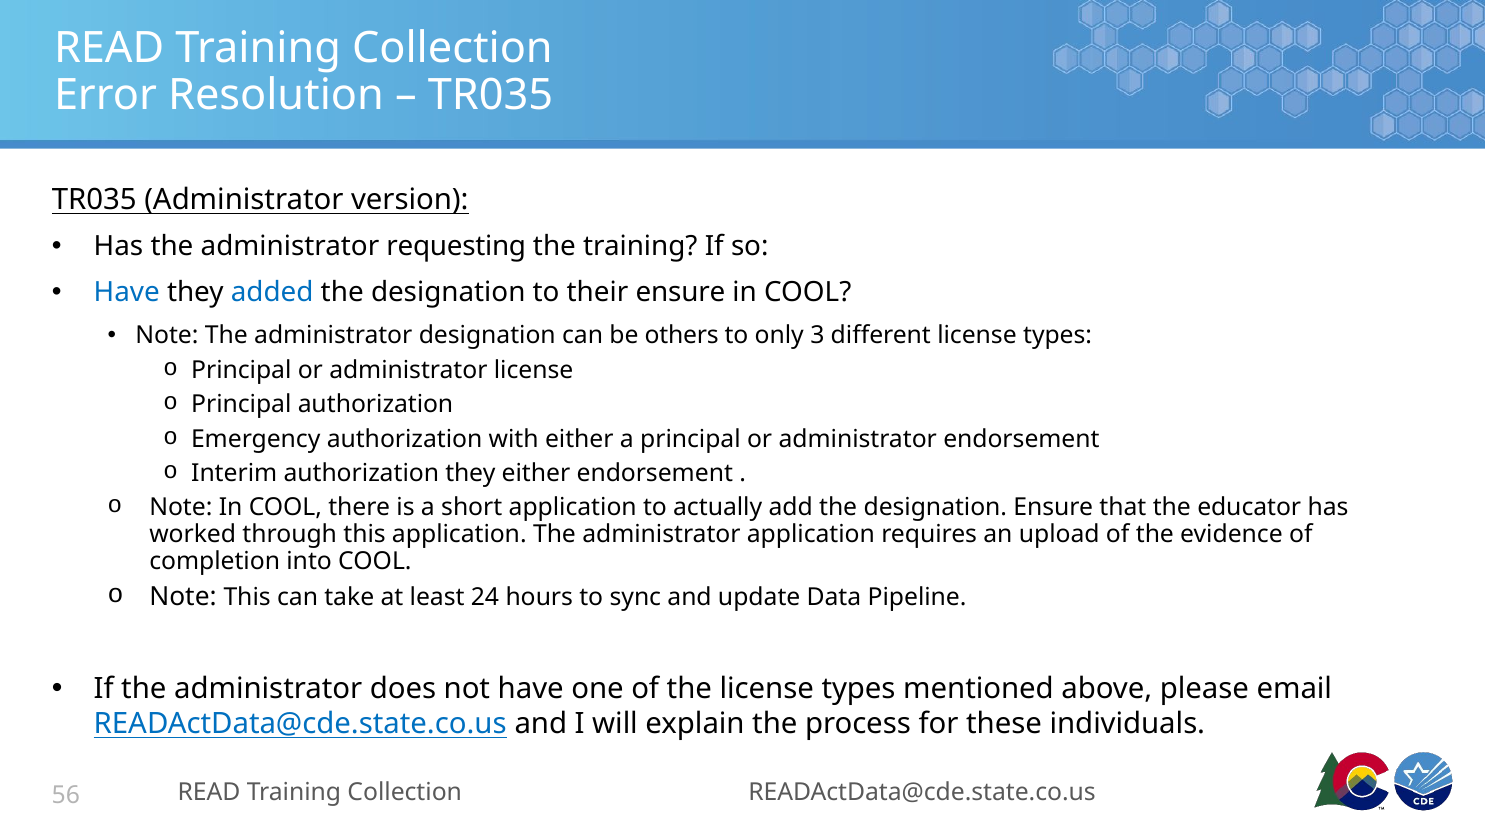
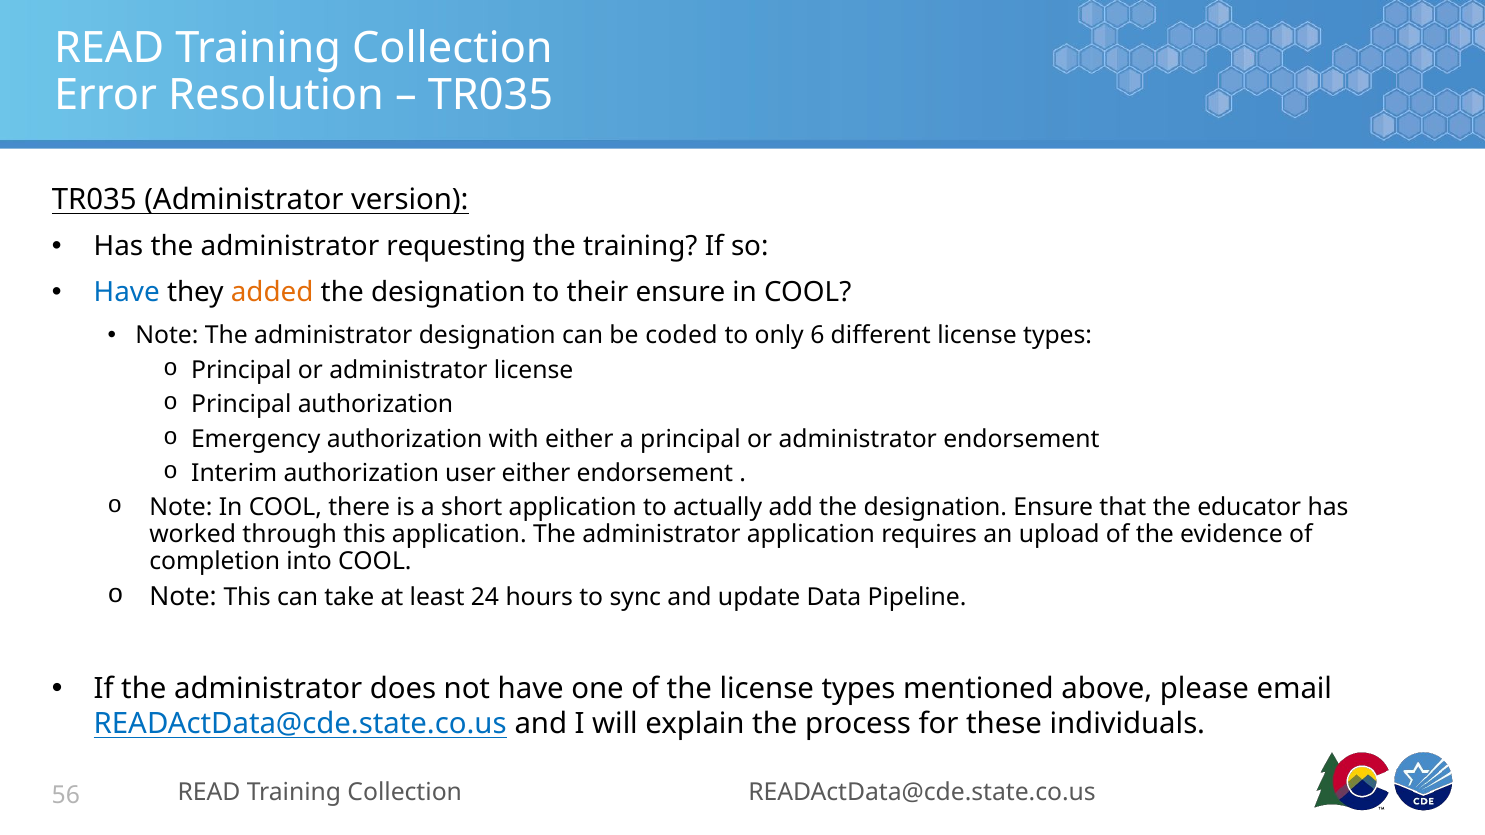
added colour: blue -> orange (272, 292)
others: others -> coded (681, 336)
3: 3 -> 6 (817, 336)
authorization they: they -> user (470, 474)
